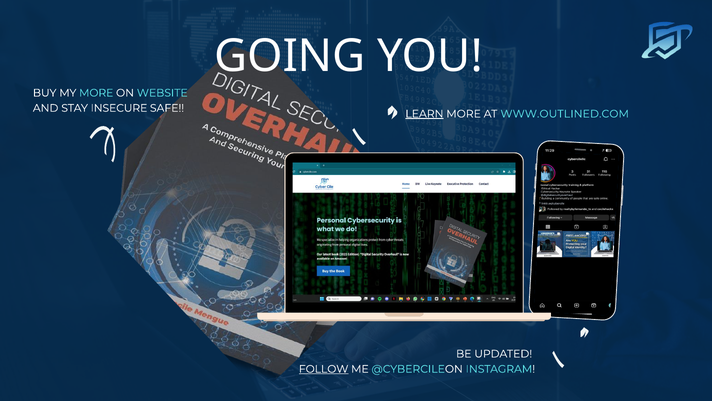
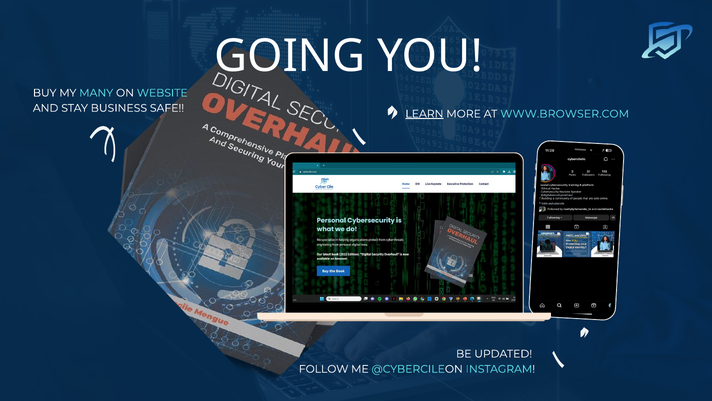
MY MORE: MORE -> MANY (96, 93)
INSECURE: INSECURE -> BUSINESS (119, 108)
WWW.OUTLINED.COM: WWW.OUTLINED.COM -> WWW.BROWSER.COM (565, 114)
FOLLOW underline: present -> none (324, 369)
